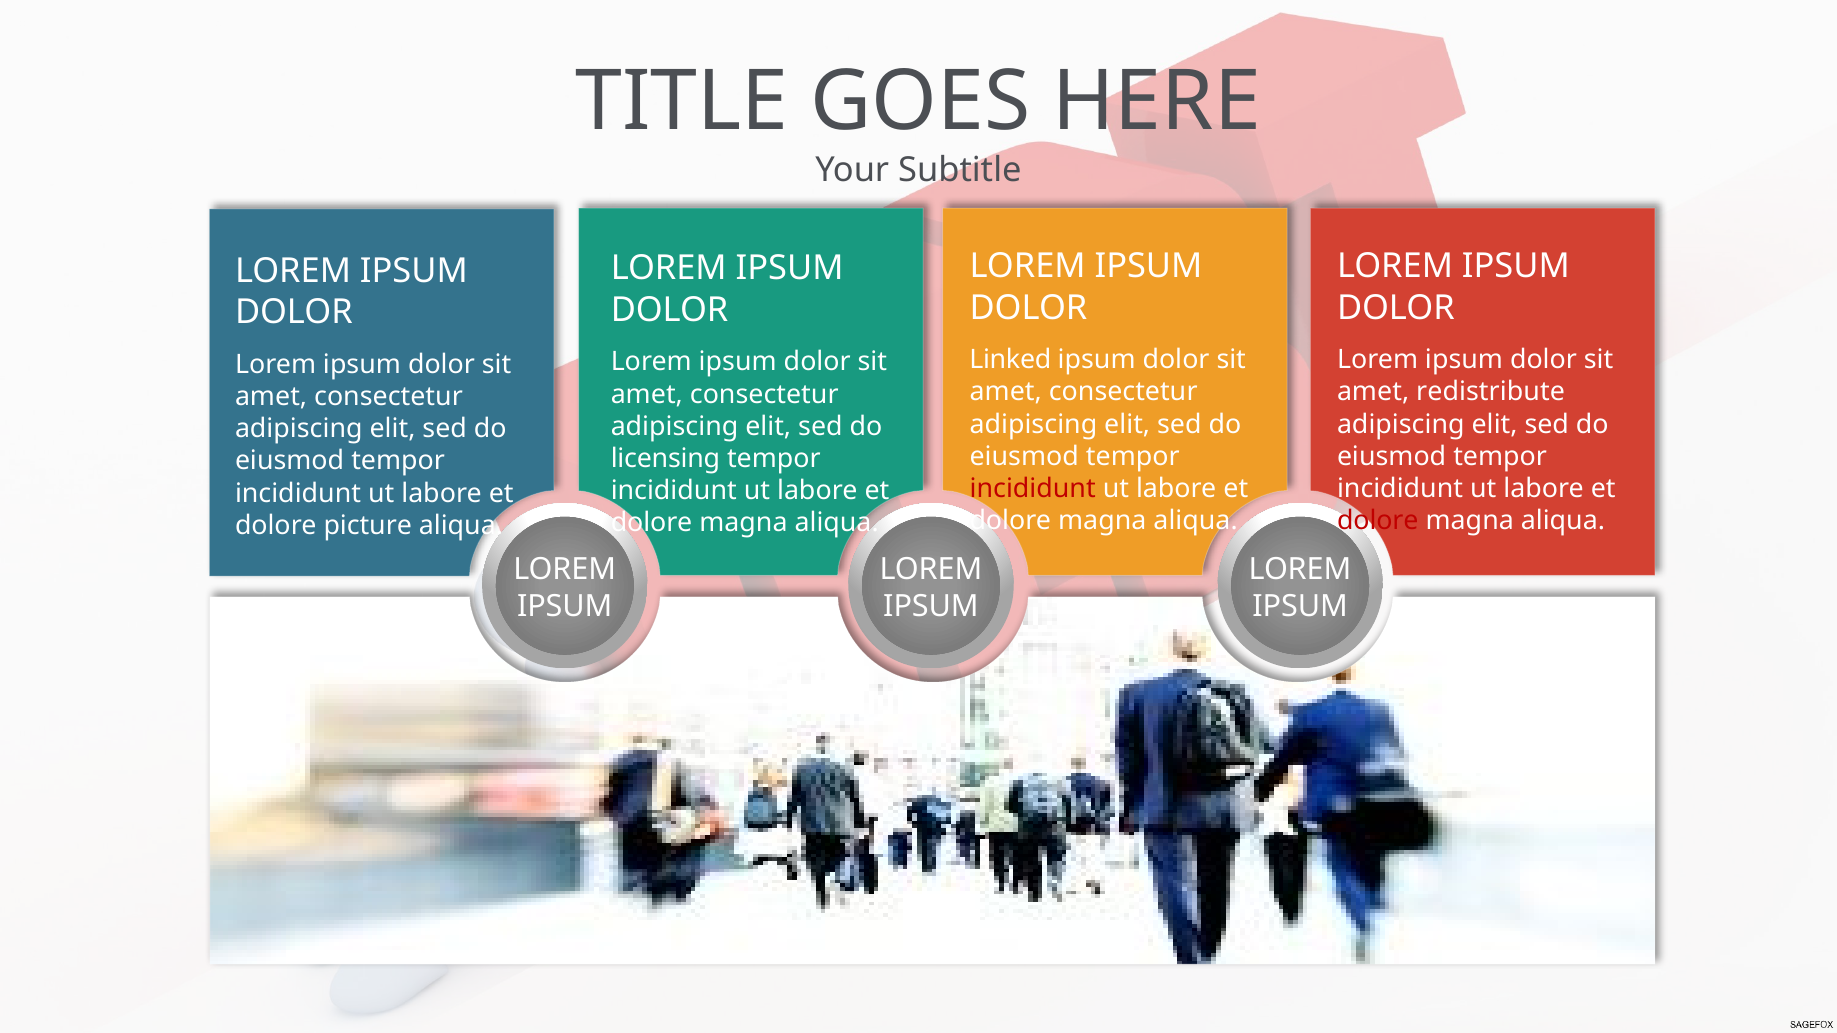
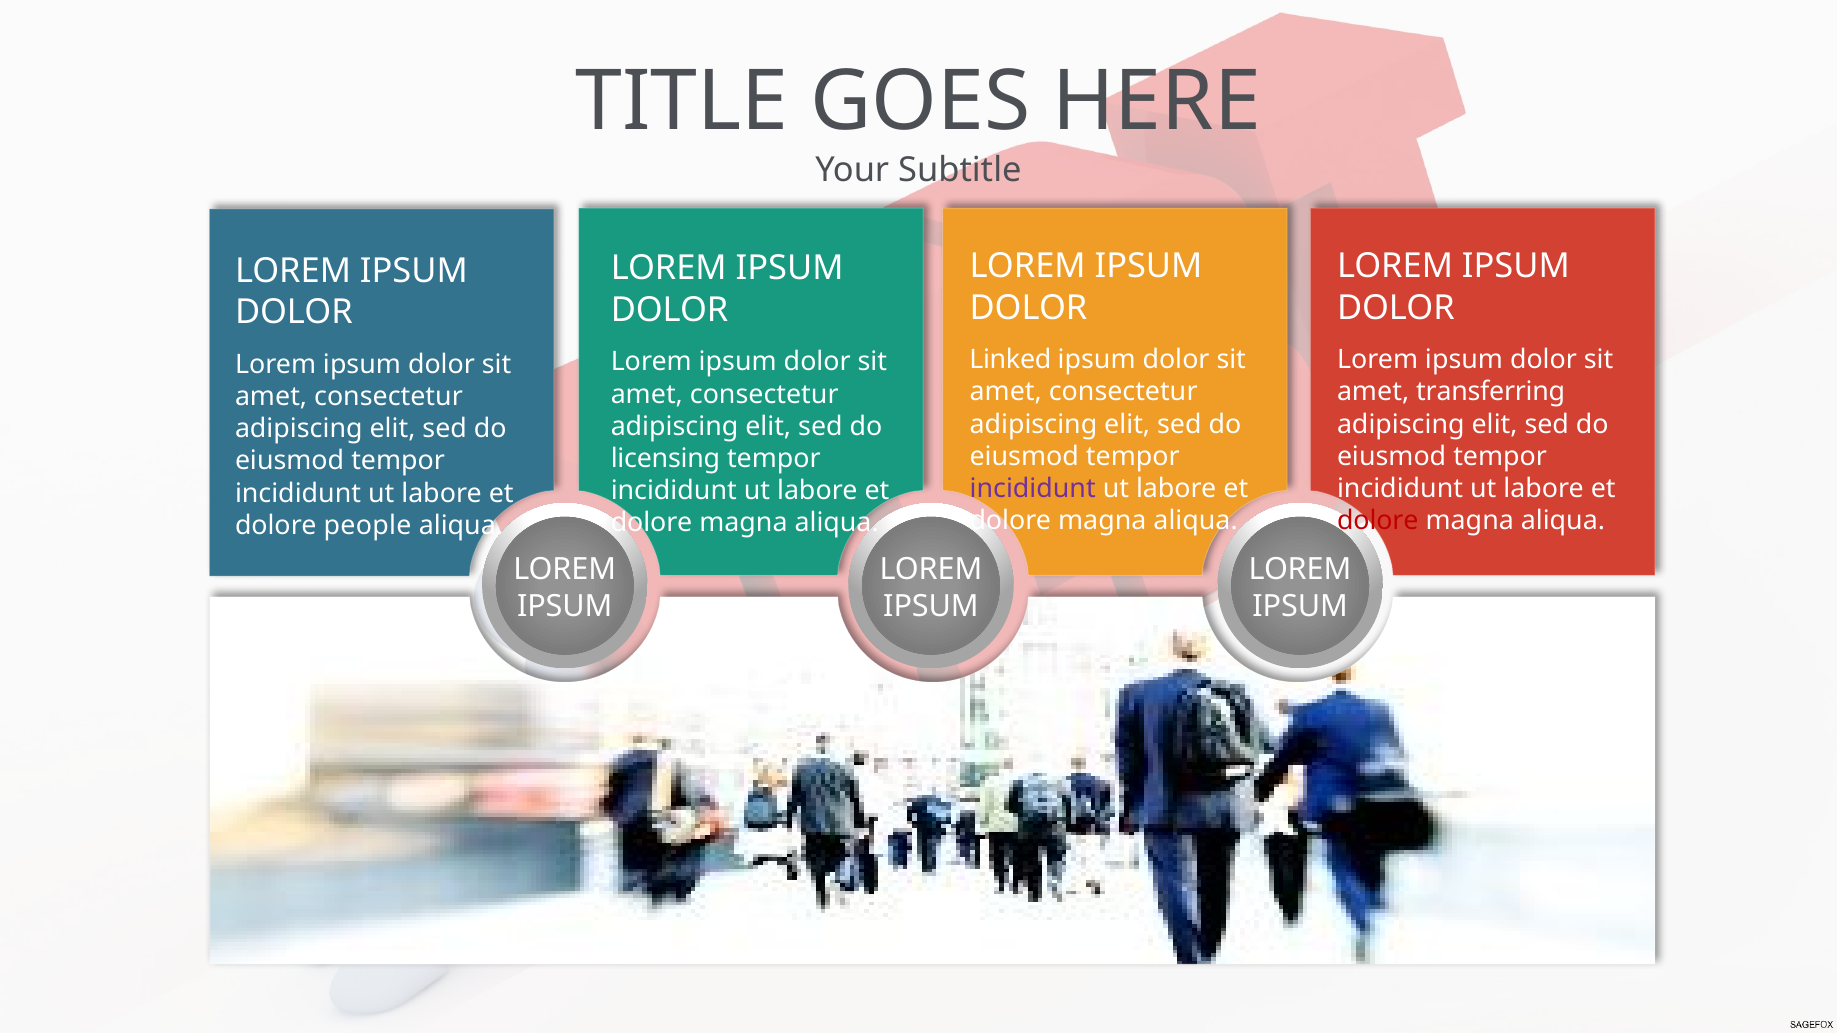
redistribute: redistribute -> transferring (1491, 392)
incididunt colour: red -> purple (1033, 489)
picture: picture -> people (368, 526)
